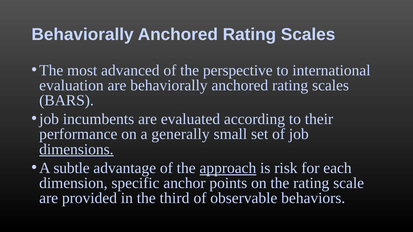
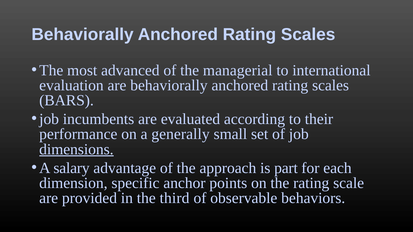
perspective: perspective -> managerial (238, 70)
subtle: subtle -> salary (72, 168)
approach underline: present -> none (228, 168)
risk: risk -> part (286, 168)
